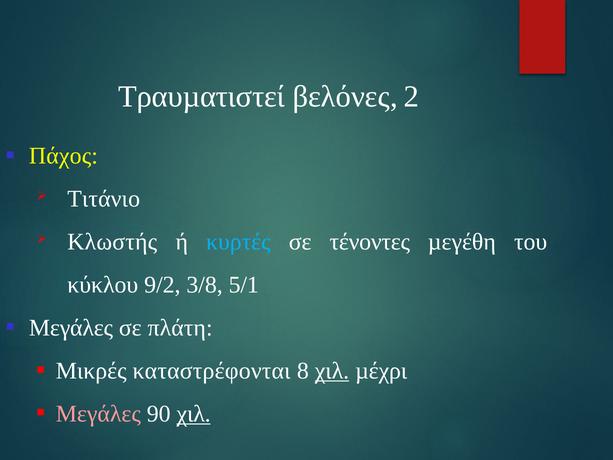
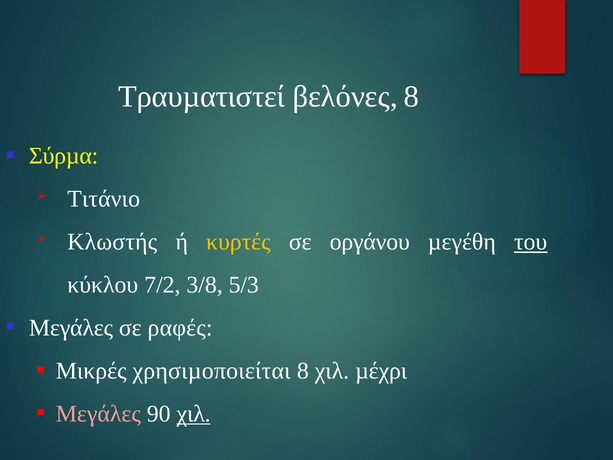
βελόνες 2: 2 -> 8 (411, 97)
Πάχος: Πάχος -> Σύρµα (64, 156)
κυρτές colour: light blue -> yellow (238, 242)
τένοντες: τένοντες -> οργάνου (370, 242)
του underline: none -> present (531, 242)
9/2: 9/2 -> 7/2 (162, 285)
5/1: 5/1 -> 5/3 (244, 285)
πλάτη: πλάτη -> ραφές (180, 328)
καταστρέφονται: καταστρέφονται -> χρησιµοποιείται (212, 371)
χιλ underline: present -> none (332, 371)
